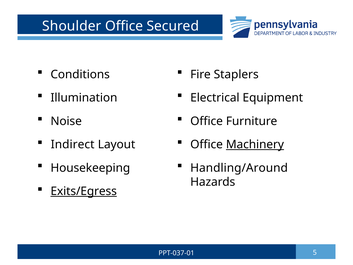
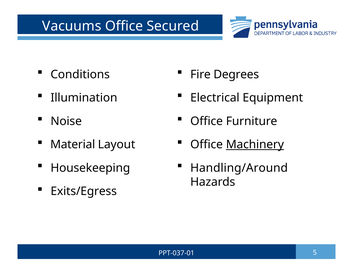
Shoulder: Shoulder -> Vacuums (72, 26)
Staplers: Staplers -> Degrees (236, 74)
Indirect: Indirect -> Material (73, 144)
Exits/Egress underline: present -> none (84, 191)
